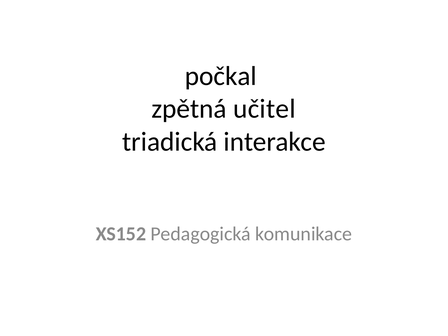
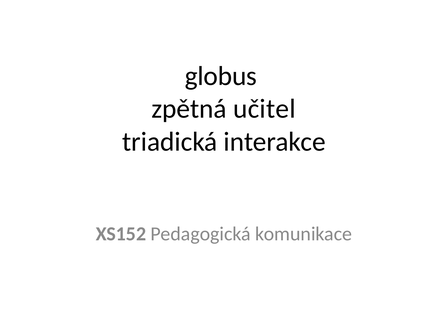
počkal: počkal -> globus (221, 76)
